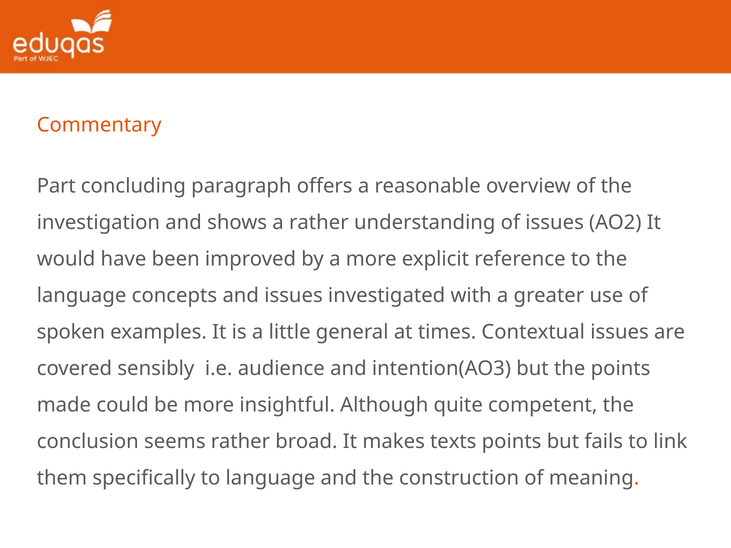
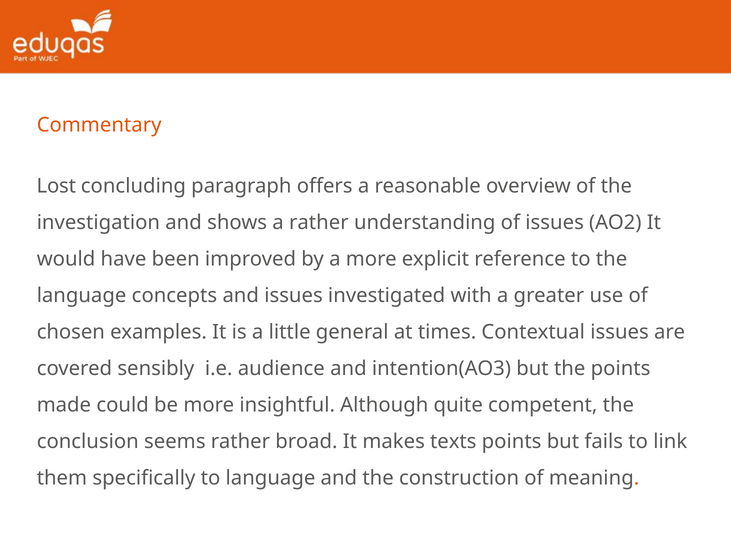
Part: Part -> Lost (56, 186)
spoken: spoken -> chosen (71, 332)
